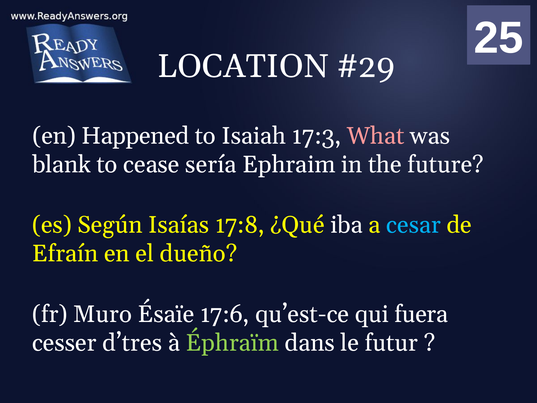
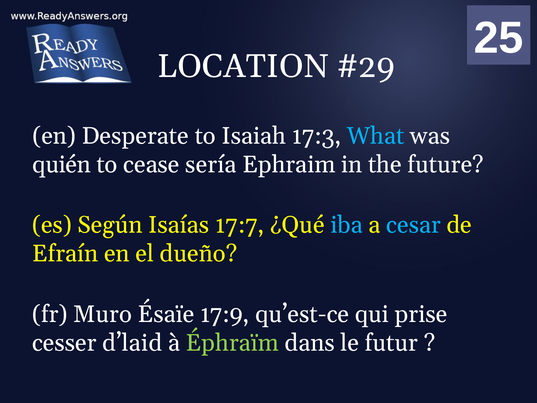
Happened: Happened -> Desperate (135, 136)
What colour: pink -> light blue (376, 136)
blank: blank -> quién (62, 164)
17:8: 17:8 -> 17:7 (240, 225)
iba colour: white -> light blue (347, 225)
17:6: 17:6 -> 17:9 (225, 314)
fuera: fuera -> prise (421, 314)
d’tres: d’tres -> d’laid (132, 343)
